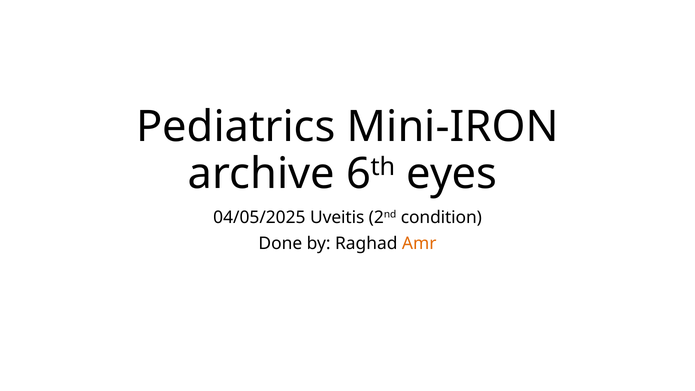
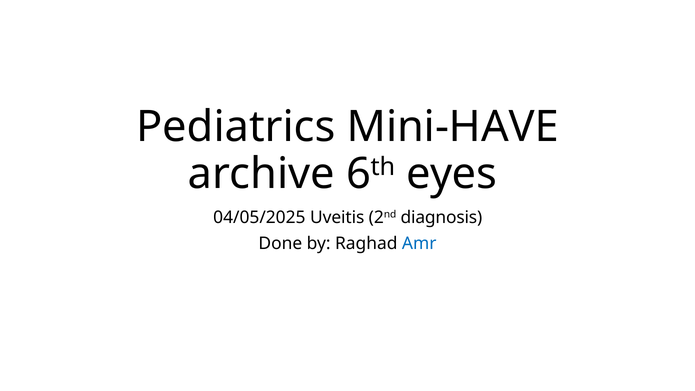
Mini-IRON: Mini-IRON -> Mini-HAVE (453, 127)
condition: condition -> diagnosis (441, 217)
Amr colour: orange -> blue (419, 243)
